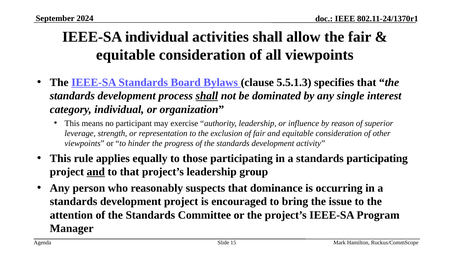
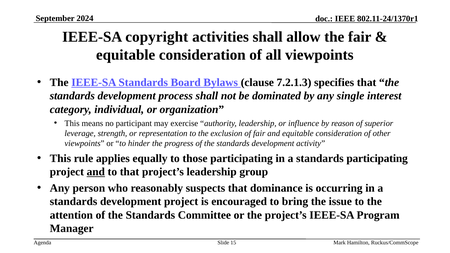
IEEE-SA individual: individual -> copyright (157, 37)
5.5.1.3: 5.5.1.3 -> 7.2.1.3 (294, 82)
shall underline: present -> none (207, 96)
